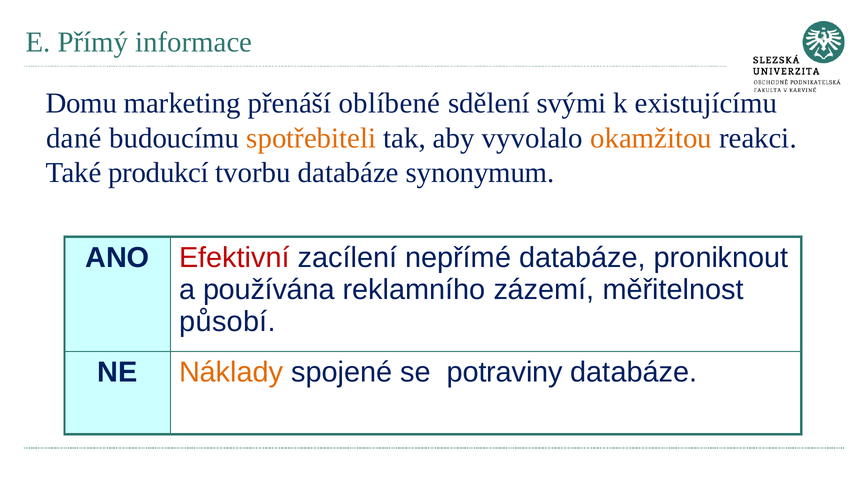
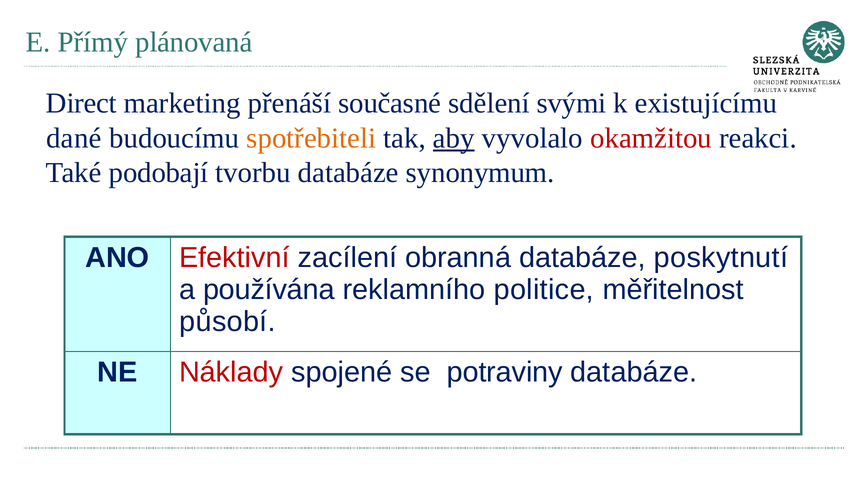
informace: informace -> plánovaná (194, 42)
Domu: Domu -> Direct (81, 103)
oblíbené: oblíbené -> současné (390, 103)
aby underline: none -> present (454, 138)
okamžitou colour: orange -> red (651, 138)
produkcí: produkcí -> podobají (159, 173)
nepřímé: nepřímé -> obranná (458, 258)
proniknout: proniknout -> poskytnutí (721, 258)
zázemí: zázemí -> politice (544, 290)
Náklady colour: orange -> red (231, 372)
